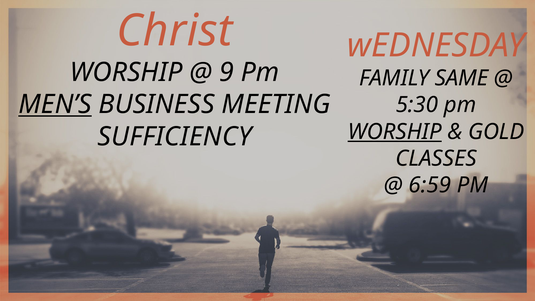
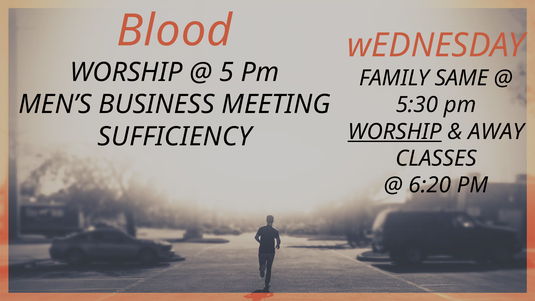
Christ: Christ -> Blood (174, 31)
9: 9 -> 5 (226, 72)
MEN’S underline: present -> none (55, 104)
GOLD: GOLD -> AWAY (496, 132)
6:59: 6:59 -> 6:20 (430, 185)
